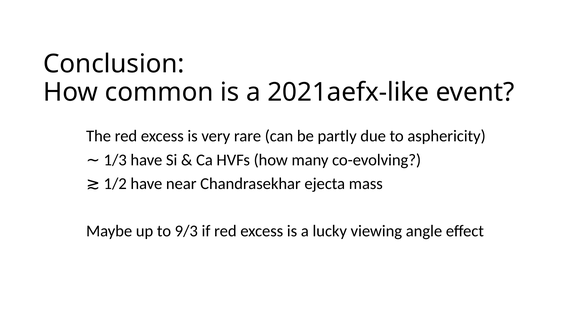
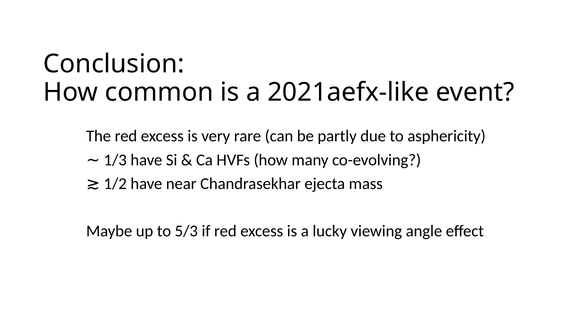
9/3: 9/3 -> 5/3 (186, 231)
